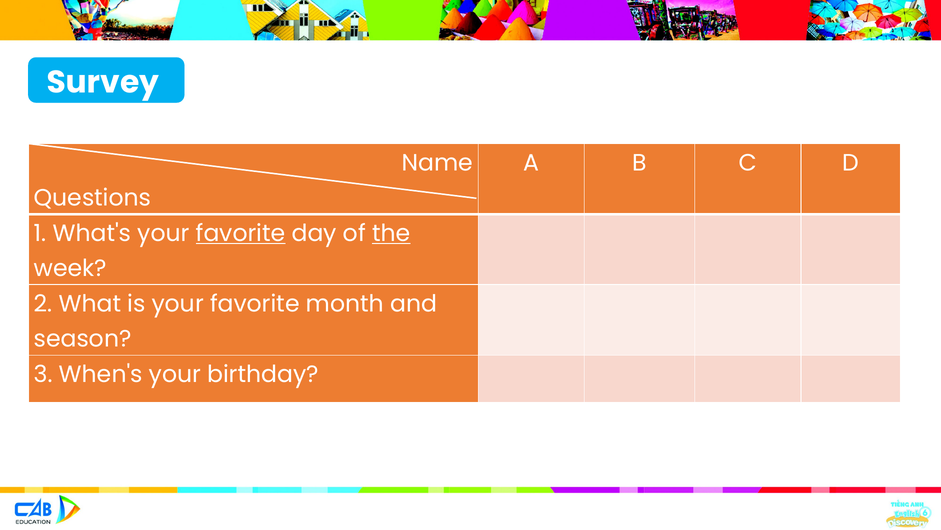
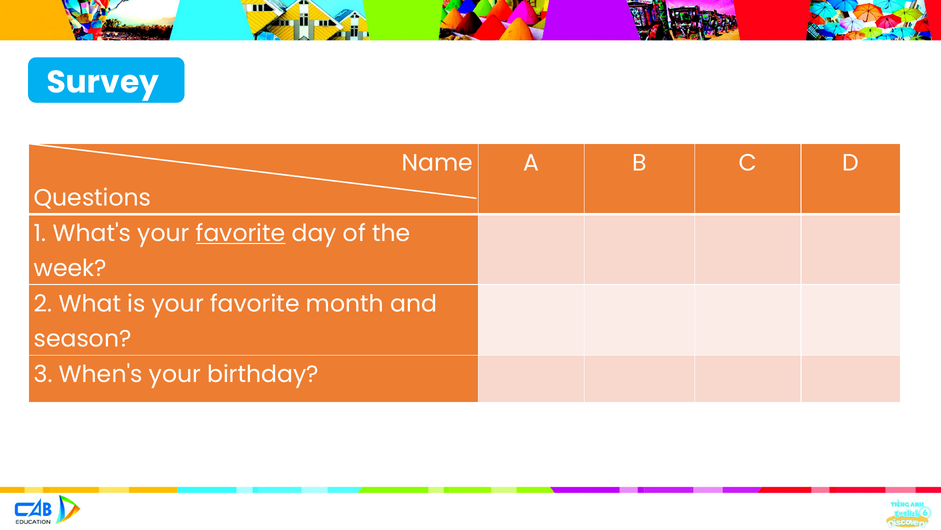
the underline: present -> none (391, 233)
